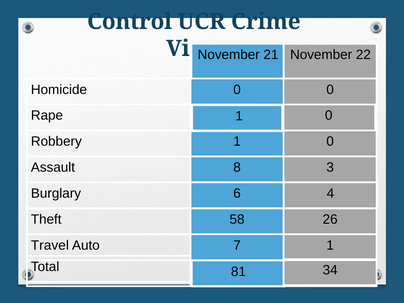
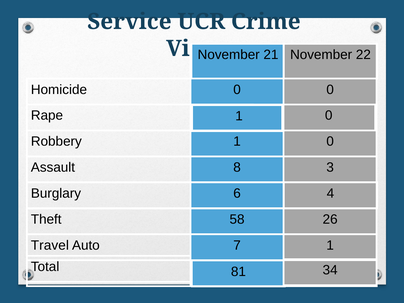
Control: Control -> Service (129, 22)
